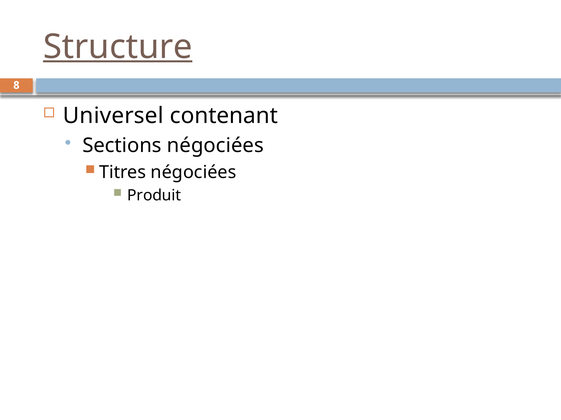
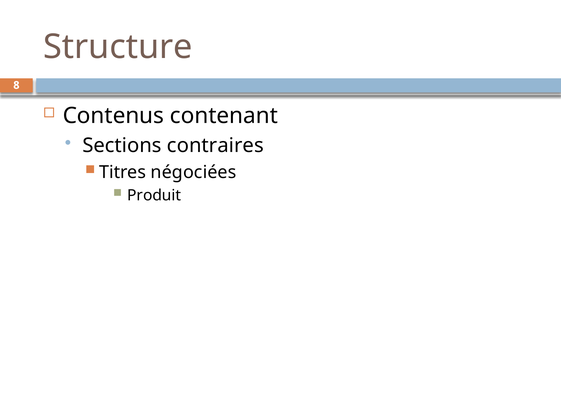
Structure underline: present -> none (118, 47)
Universel: Universel -> Contenus (113, 116)
Sections négociées: négociées -> contraires (215, 146)
